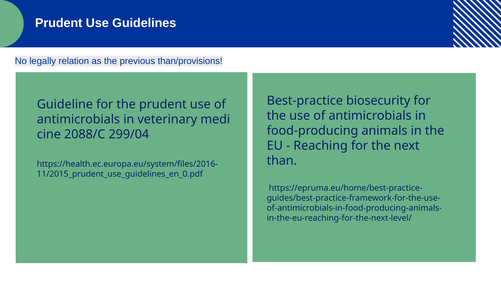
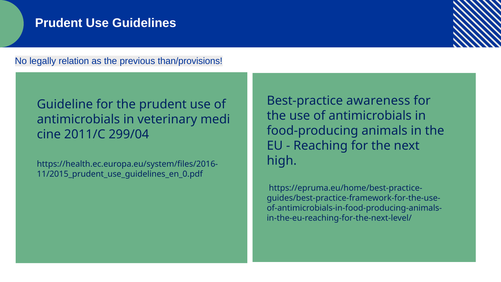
biosecurity: biosecurity -> awareness (378, 101)
2088/C: 2088/C -> 2011/C (85, 134)
than: than -> high (282, 161)
